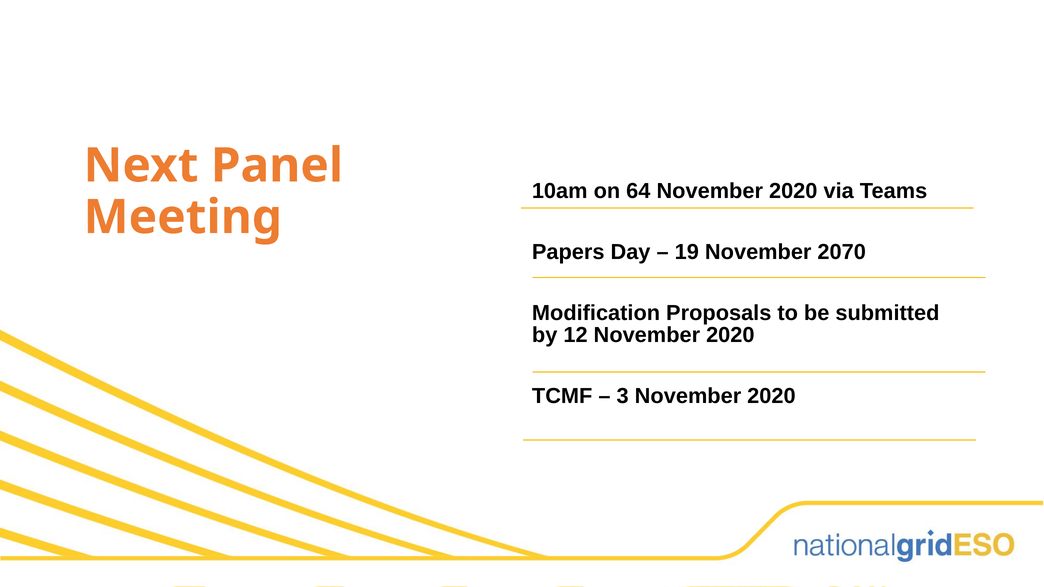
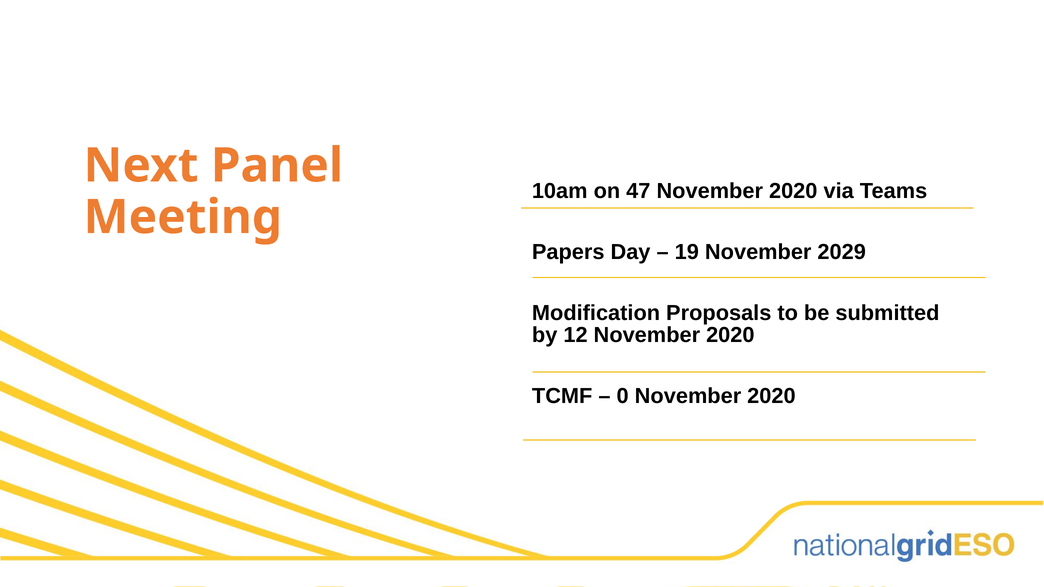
64: 64 -> 47 (638, 191)
2070: 2070 -> 2029 (842, 252)
3: 3 -> 0 (623, 396)
